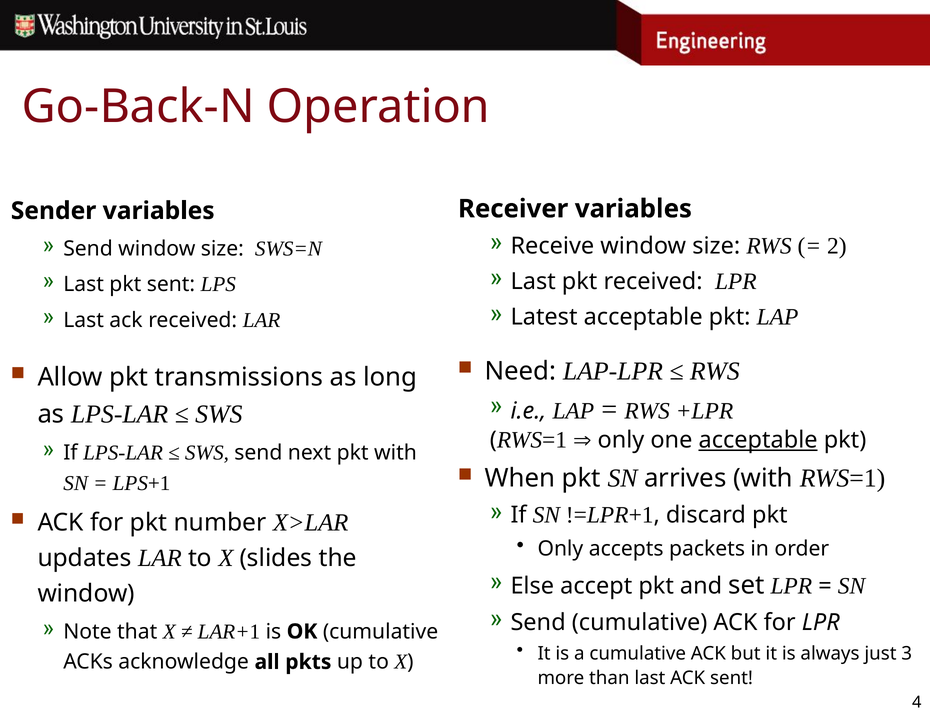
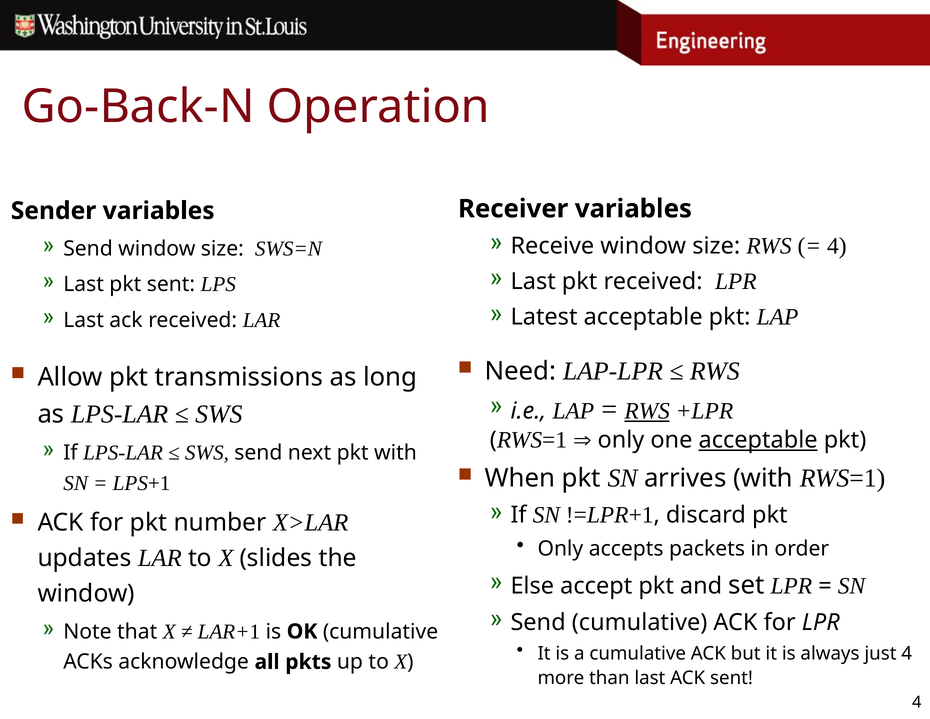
2: 2 -> 4 (837, 246)
RWS underline: none -> present (647, 411)
just 3: 3 -> 4 (907, 653)
